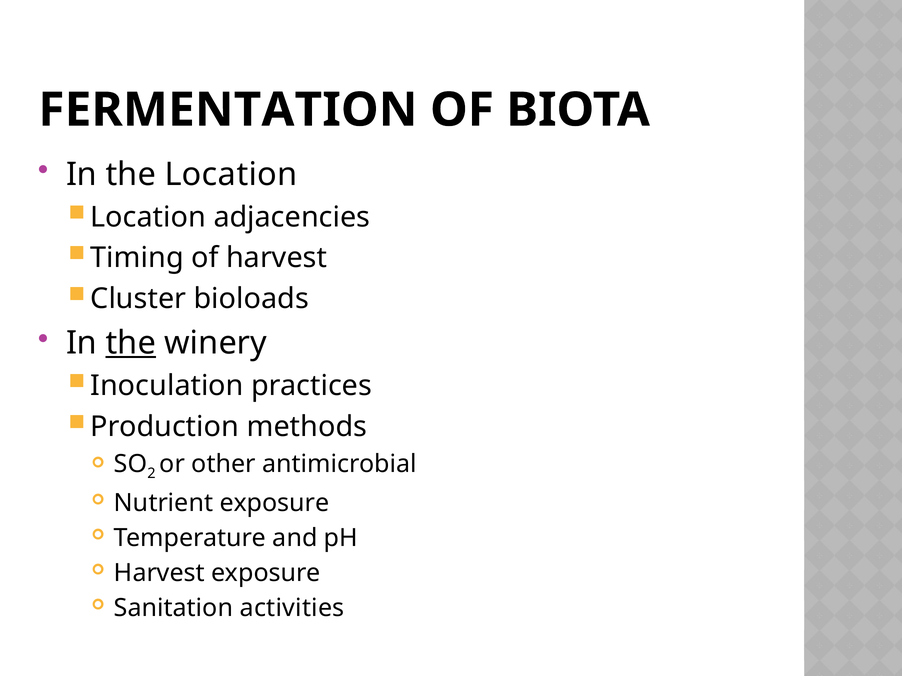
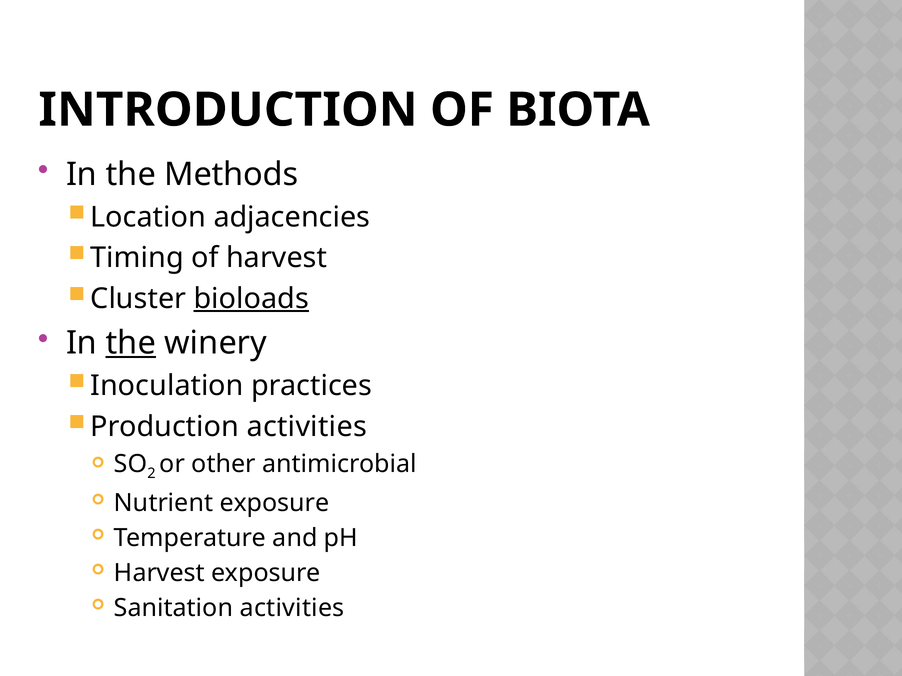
FERMENTATION: FERMENTATION -> INTRODUCTION (228, 110)
the Location: Location -> Methods (231, 174)
bioloads underline: none -> present (251, 299)
Production methods: methods -> activities (307, 427)
